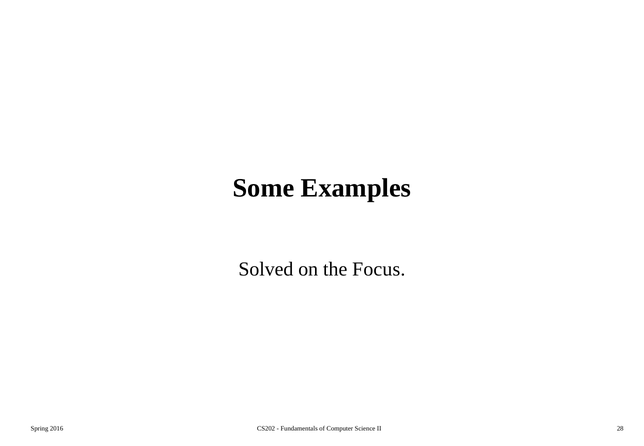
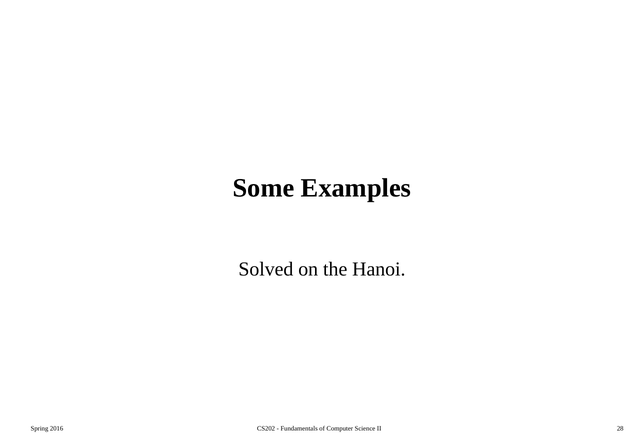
Focus: Focus -> Hanoi (379, 269)
